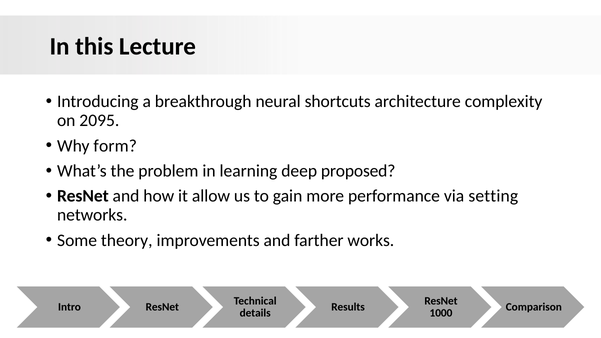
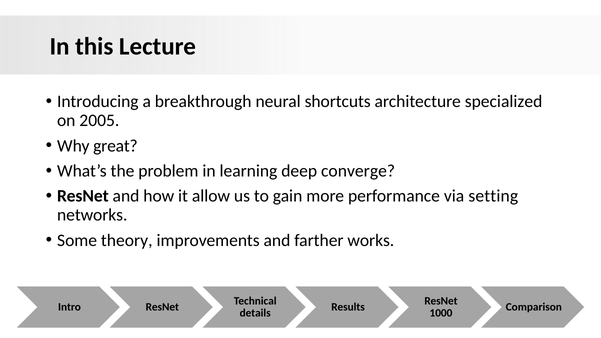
complexity: complexity -> specialized (504, 102)
2095: 2095 -> 2005 (99, 121)
form: form -> great (115, 146)
proposed: proposed -> converge (358, 171)
